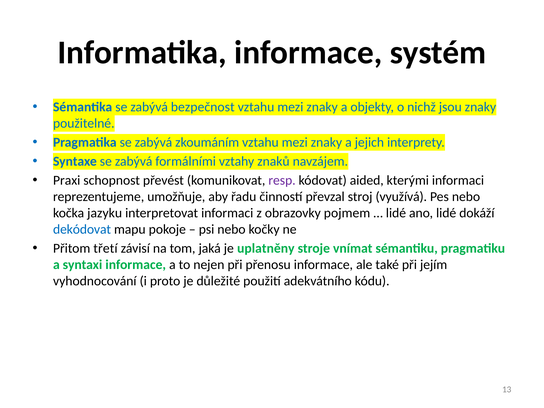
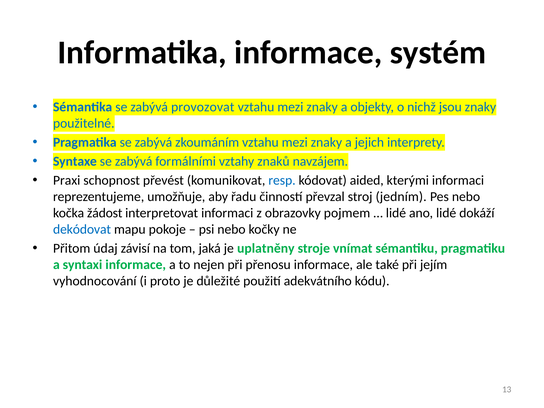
bezpečnost: bezpečnost -> provozovat (203, 107)
resp colour: purple -> blue (282, 180)
využívá: využívá -> jedním (401, 197)
jazyku: jazyku -> žádost (105, 213)
třetí: třetí -> údaj (106, 248)
